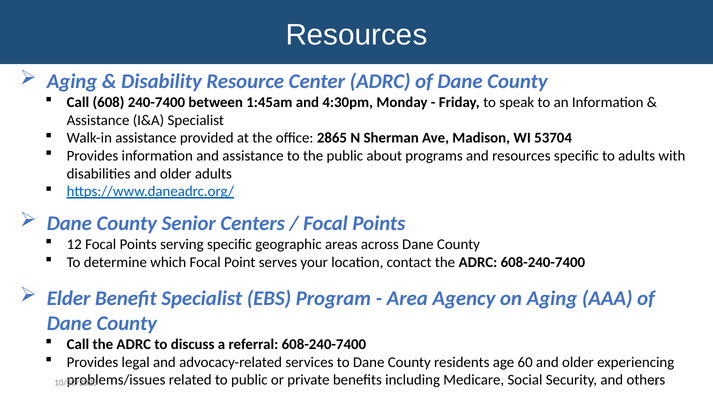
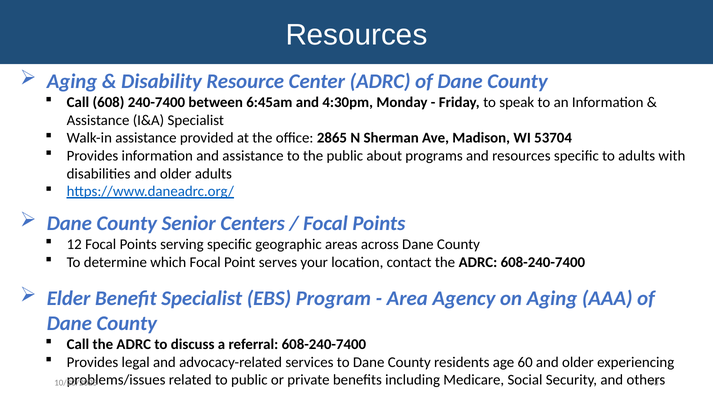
1:45am: 1:45am -> 6:45am (269, 102)
